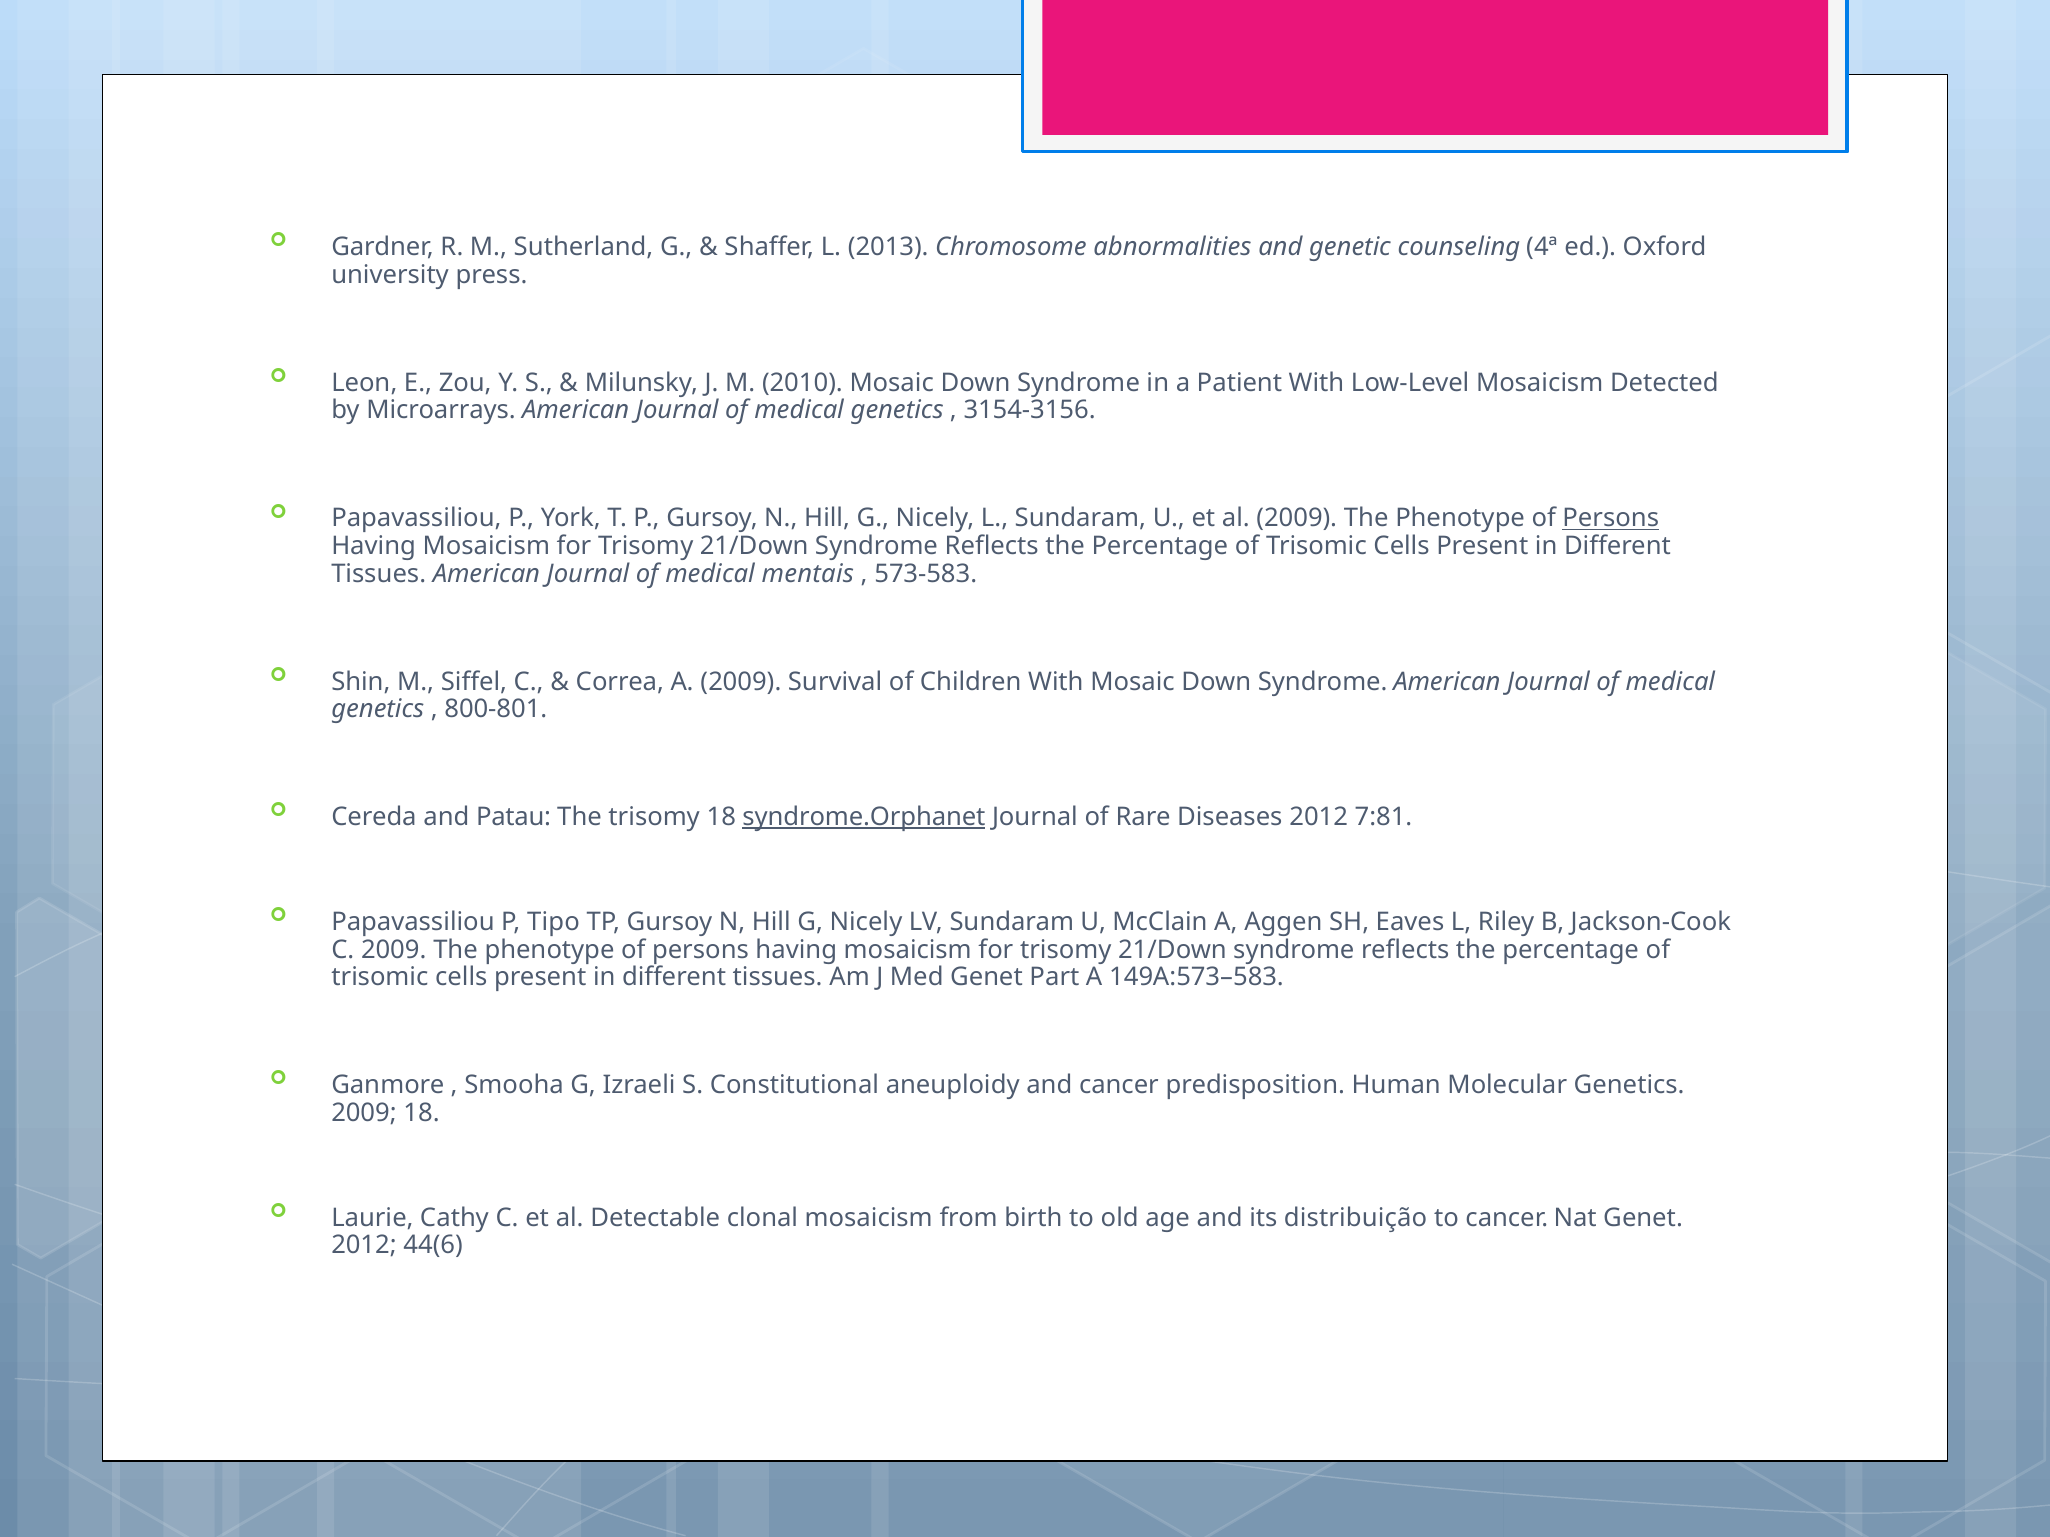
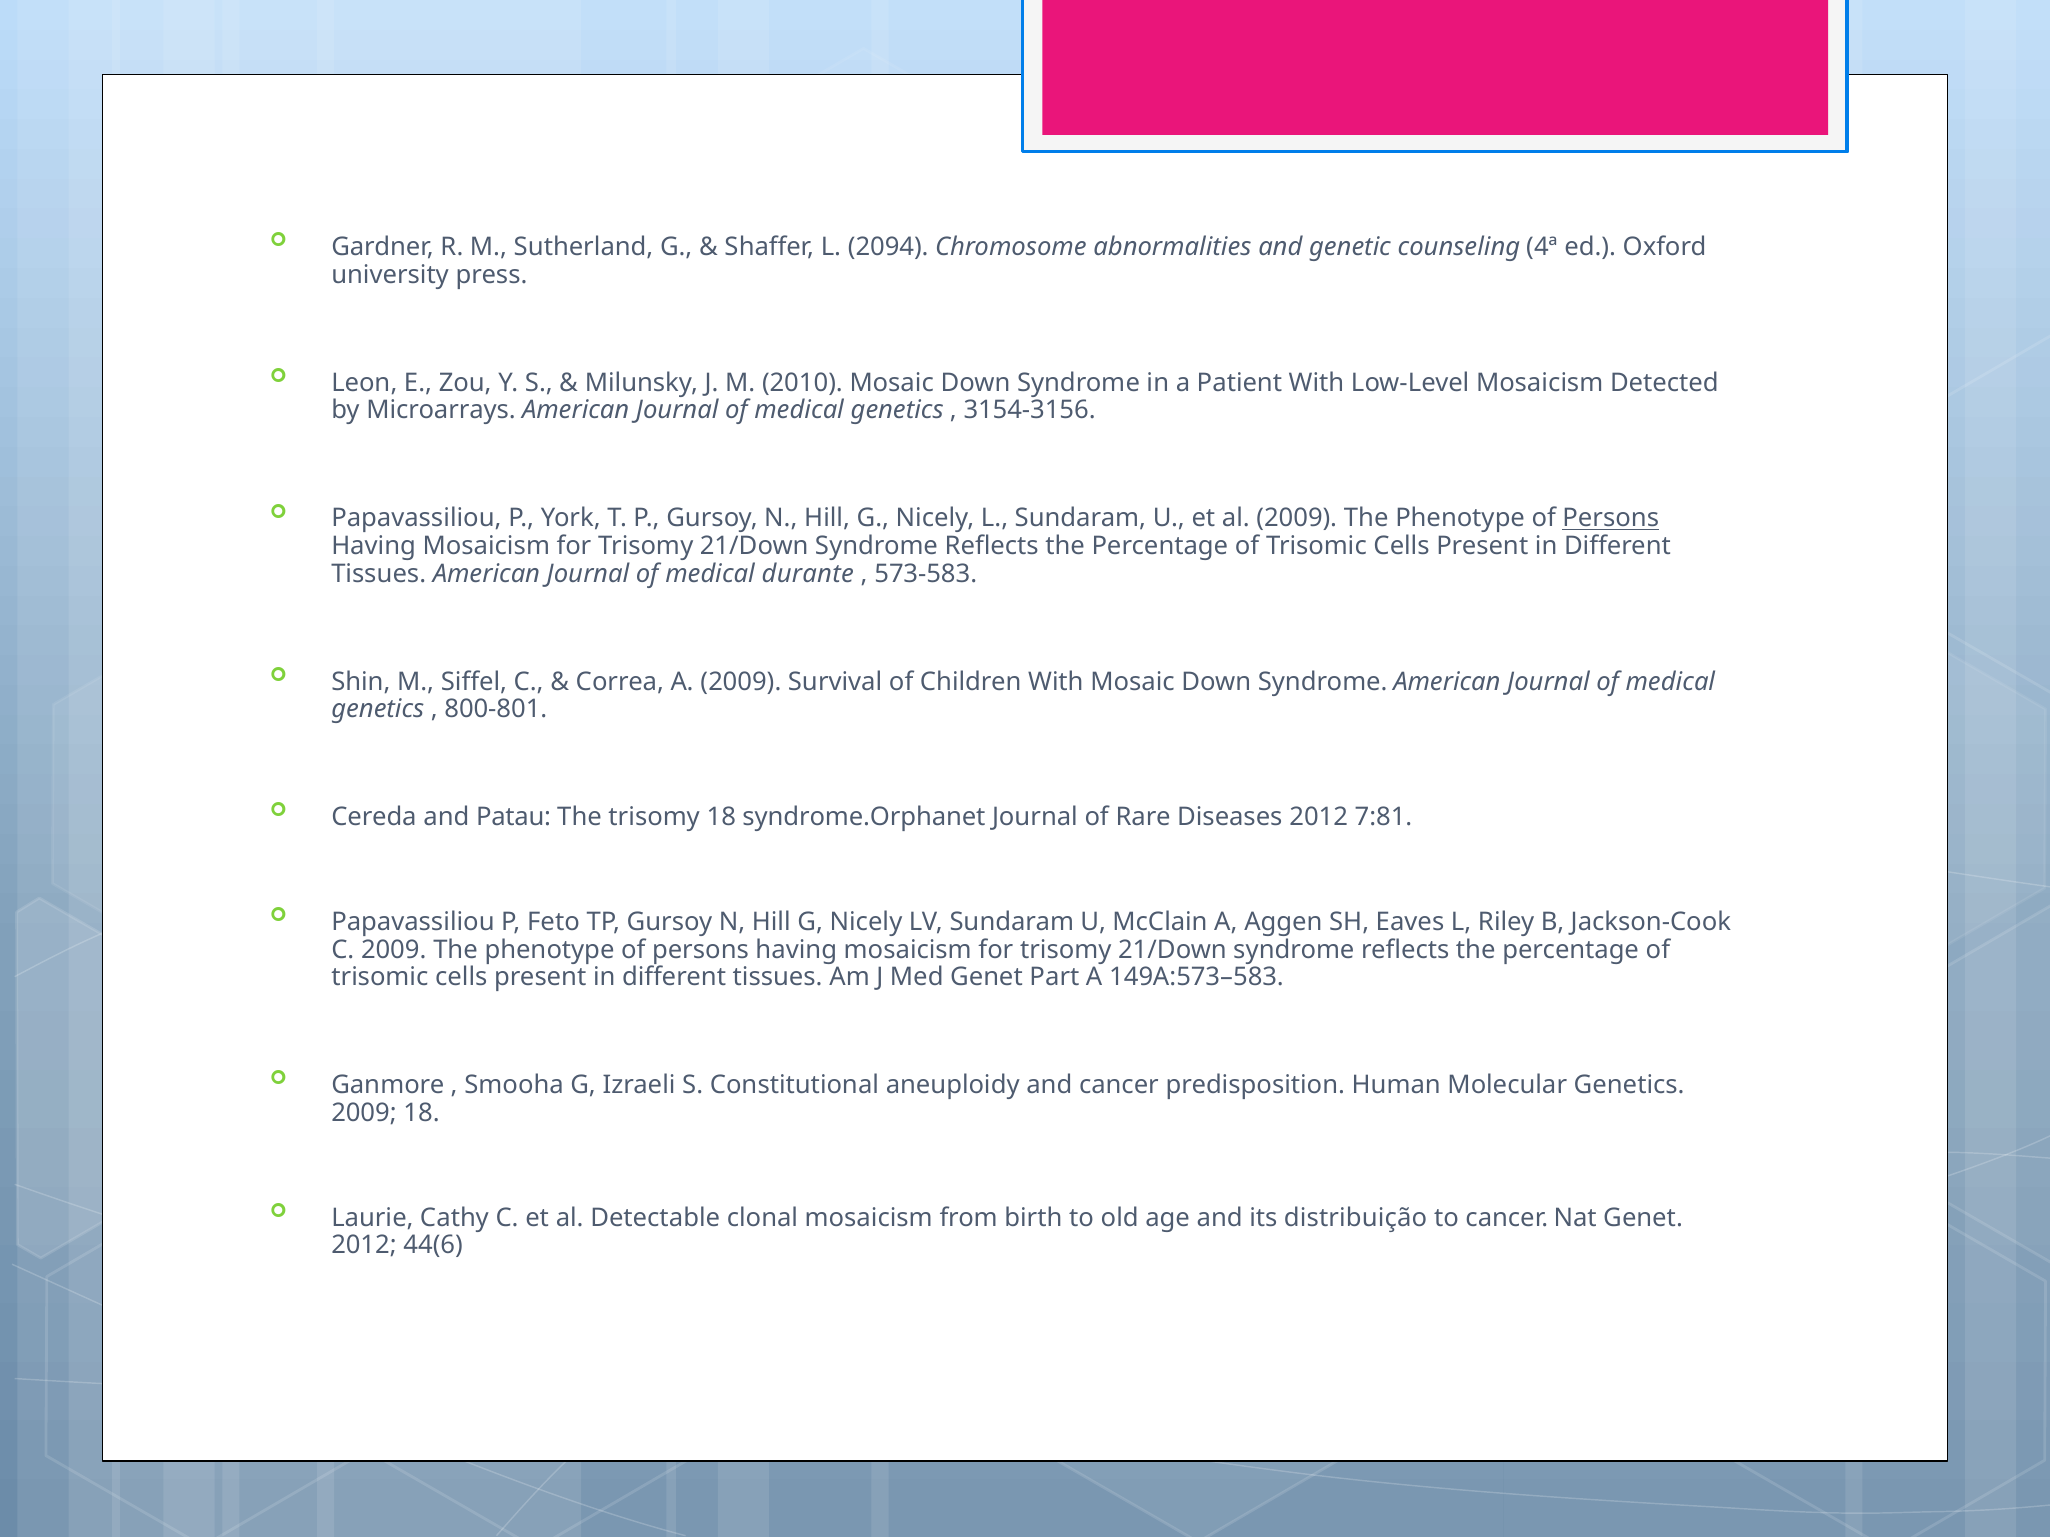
2013: 2013 -> 2094 (888, 247)
mentais: mentais -> durante (808, 574)
syndrome.Orphanet underline: present -> none (864, 817)
Tipo: Tipo -> Feto (554, 922)
